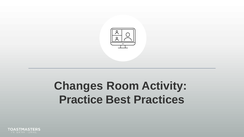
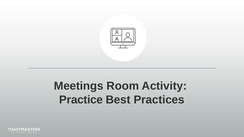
Changes: Changes -> Meetings (79, 86)
